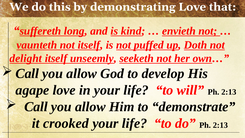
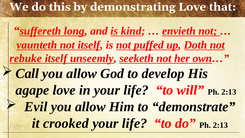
delight: delight -> rebuke (26, 58)
Call: Call -> Evil (36, 107)
